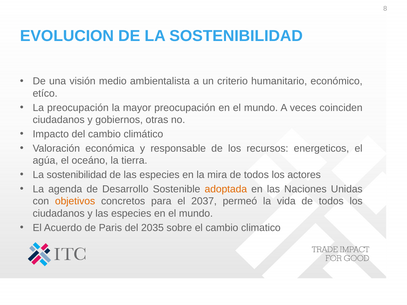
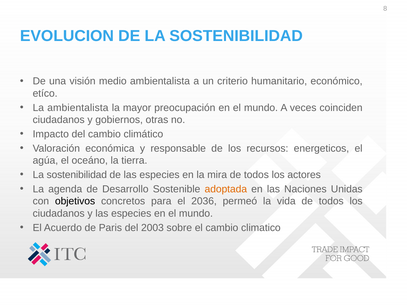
La preocupación: preocupación -> ambientalista (78, 108)
objetivos colour: orange -> black (75, 201)
2037: 2037 -> 2036 (204, 201)
2035: 2035 -> 2003 (152, 228)
